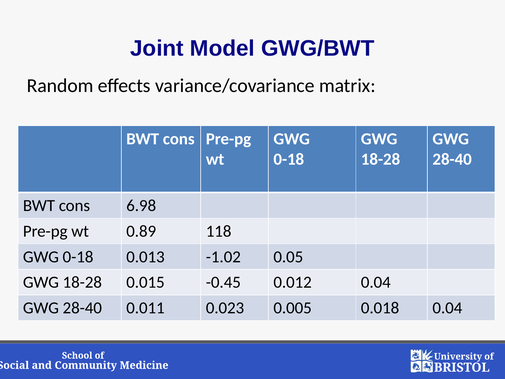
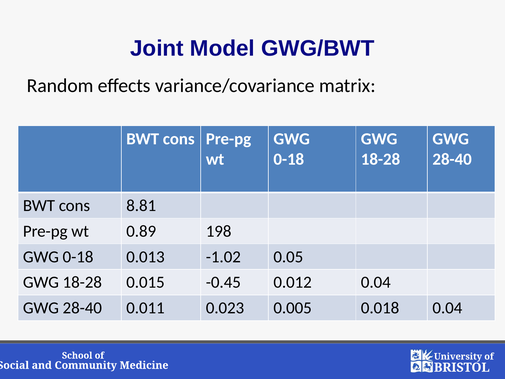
6.98: 6.98 -> 8.81 (141, 205)
118: 118 -> 198 (219, 231)
